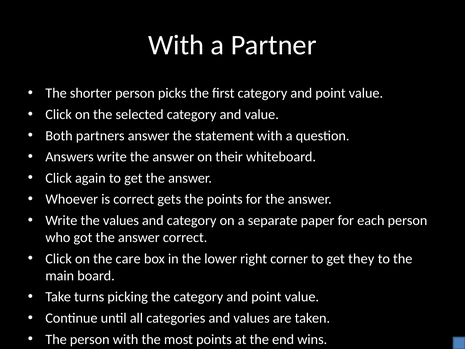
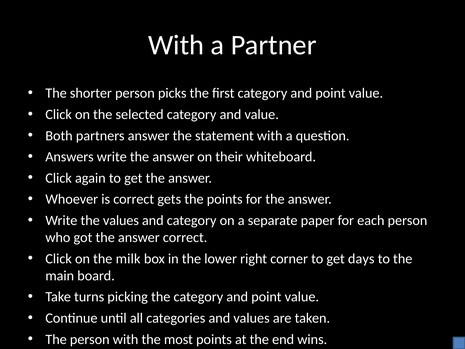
care: care -> milk (128, 259)
they: they -> days (361, 259)
